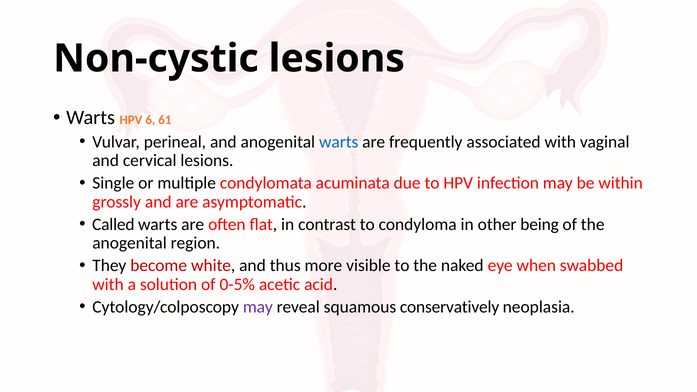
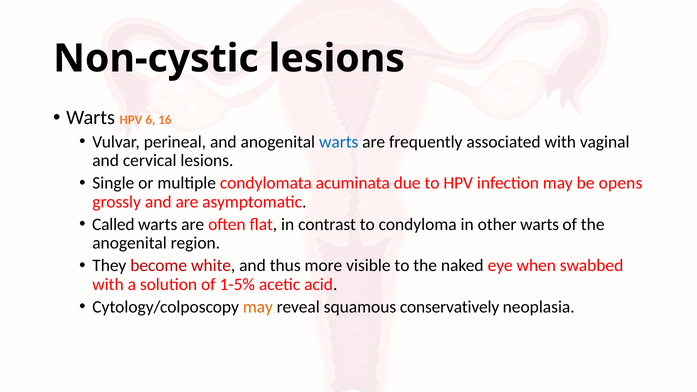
61: 61 -> 16 (165, 120)
within: within -> opens (621, 183)
other being: being -> warts (540, 224)
0-5%: 0-5% -> 1-5% (237, 284)
may colour: purple -> orange (258, 307)
